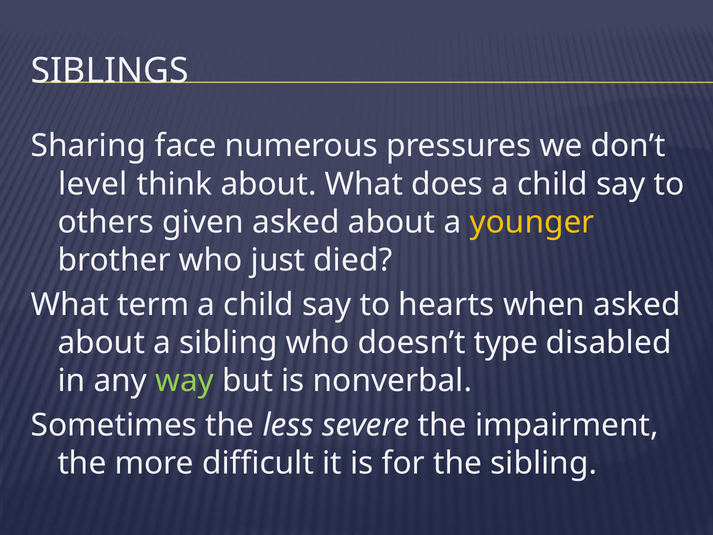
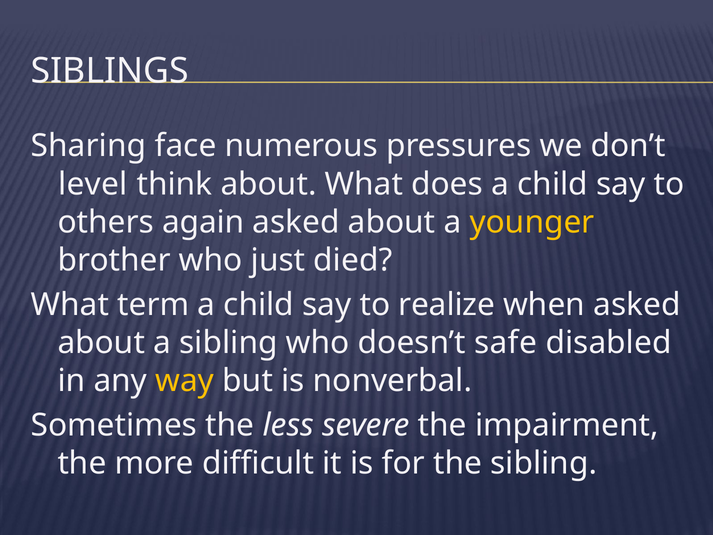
given: given -> again (203, 222)
hearts: hearts -> realize (447, 305)
type: type -> safe (506, 343)
way colour: light green -> yellow (185, 381)
